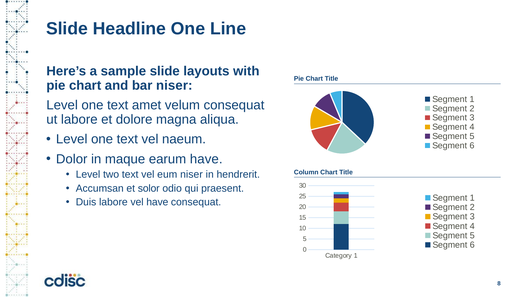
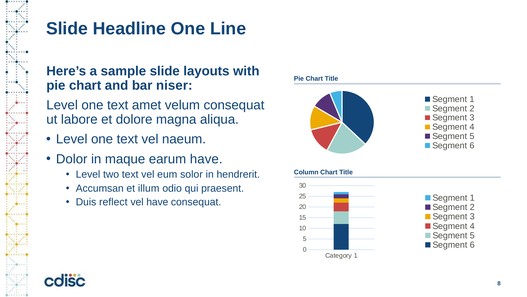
eum niser: niser -> solor (191, 174)
solor: solor -> illum (149, 188)
Duis labore: labore -> reflect (113, 202)
